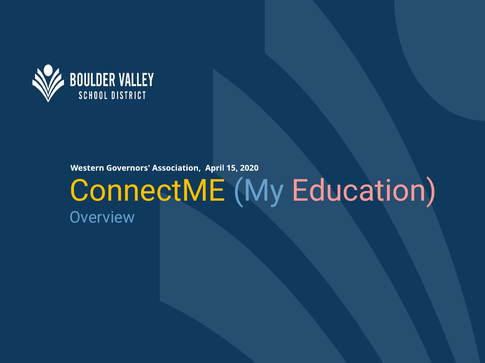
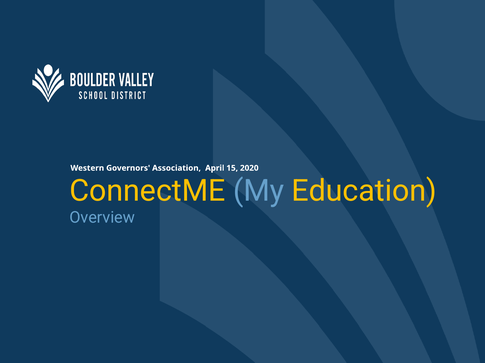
Education colour: pink -> yellow (364, 191)
